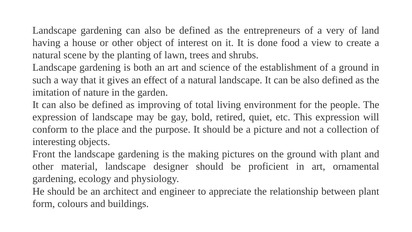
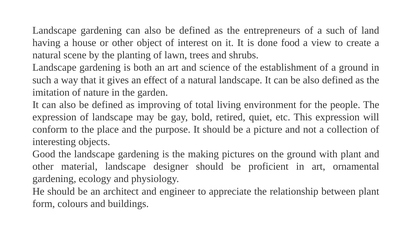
a very: very -> such (335, 30)
Front: Front -> Good (44, 154)
